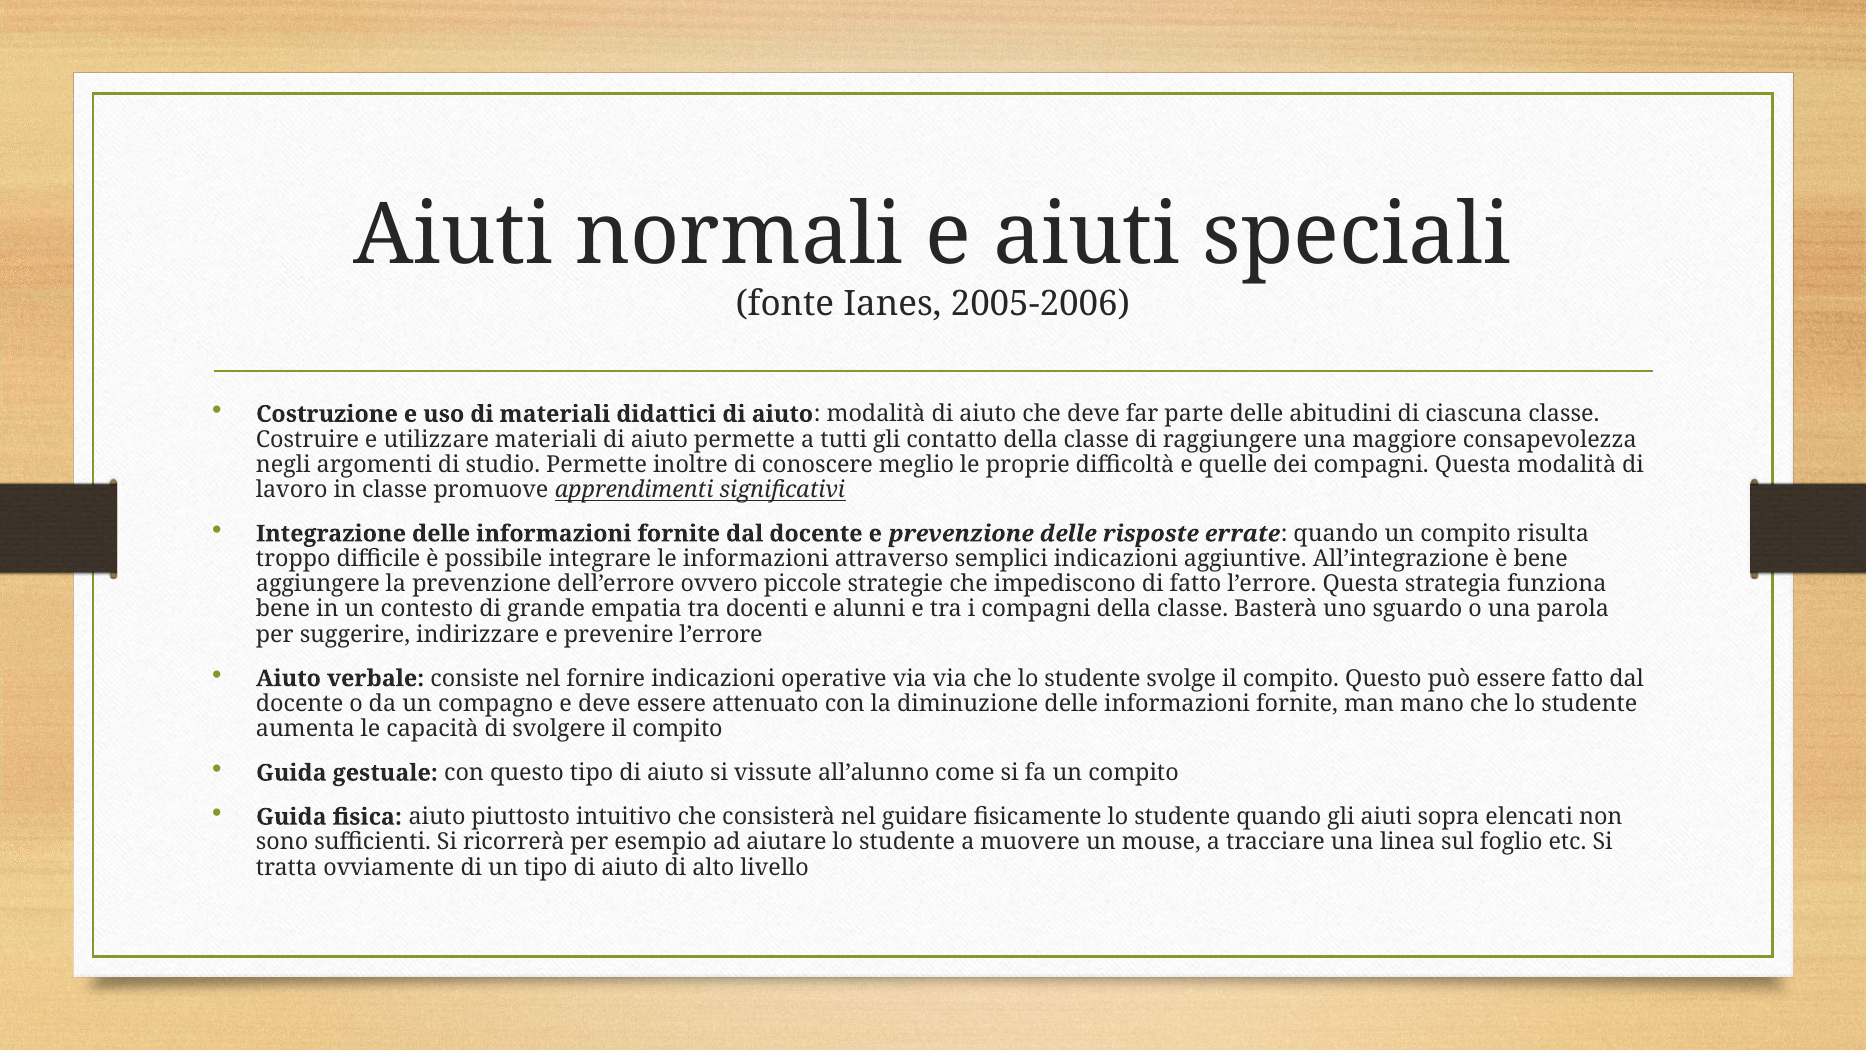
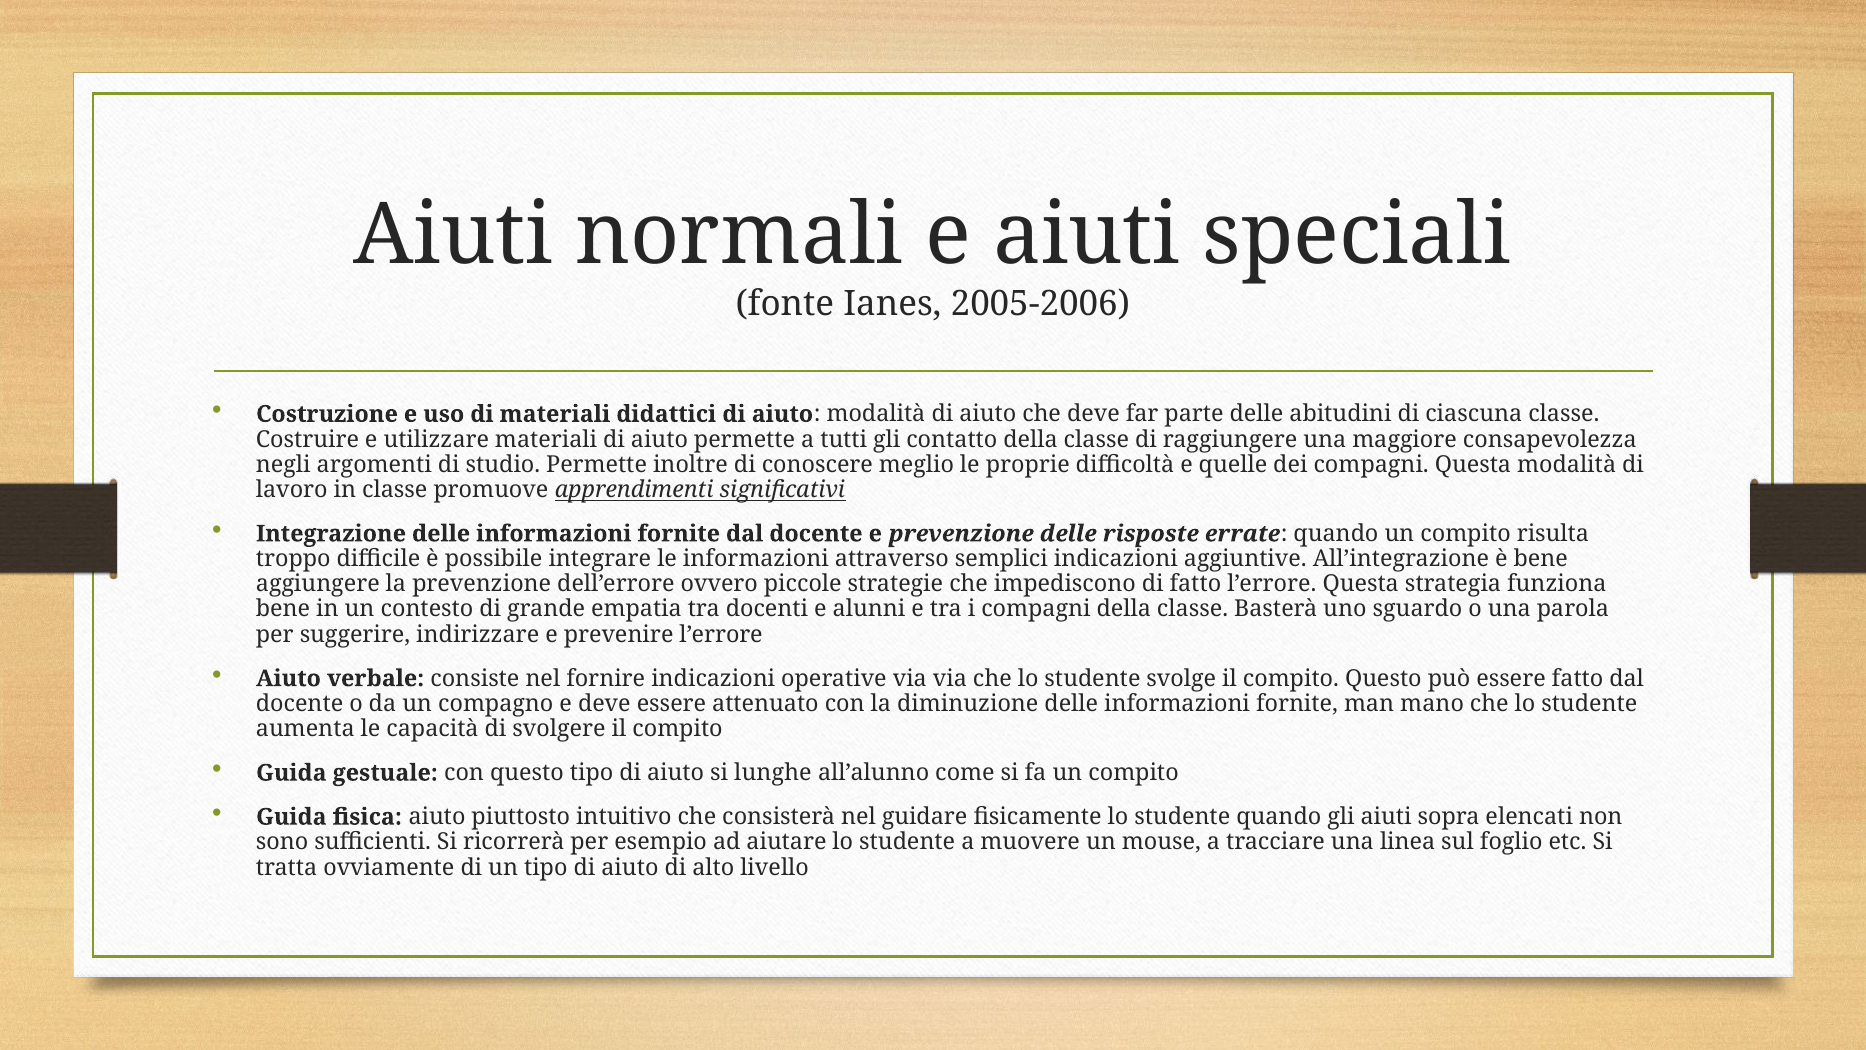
vissute: vissute -> lunghe (773, 773)
